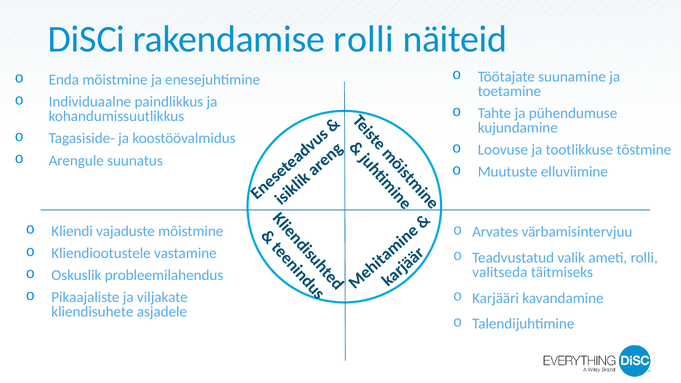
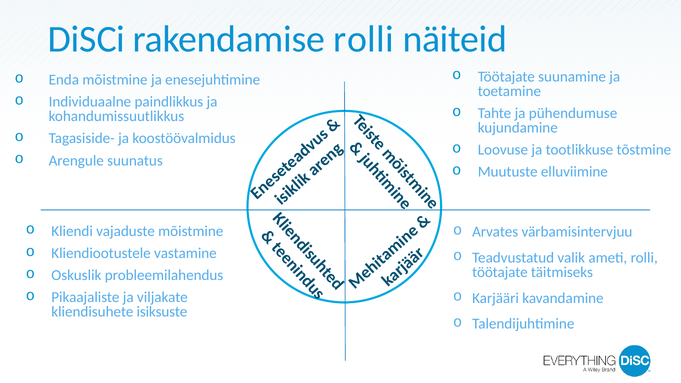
valitseda: valitseda -> töötajate (500, 272)
asjadele: asjadele -> isiksuste (162, 312)
